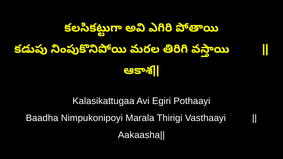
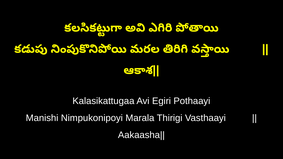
Baadha: Baadha -> Manishi (42, 118)
